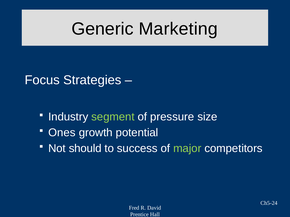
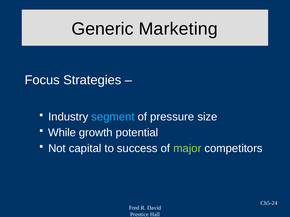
segment colour: light green -> light blue (113, 117)
Ones: Ones -> While (62, 133)
should: should -> capital (85, 149)
